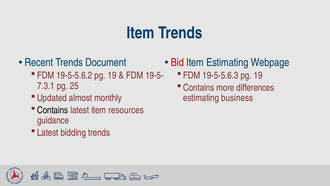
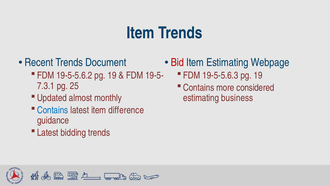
differences: differences -> considered (255, 87)
Contains colour: black -> blue (53, 110)
resources: resources -> difference (126, 110)
